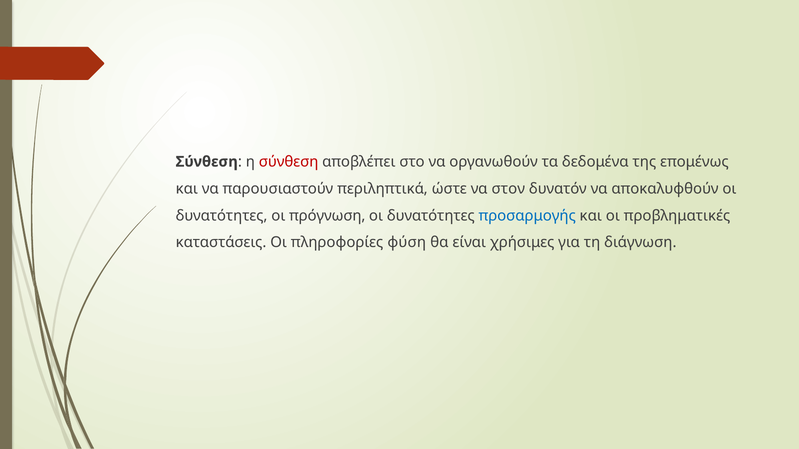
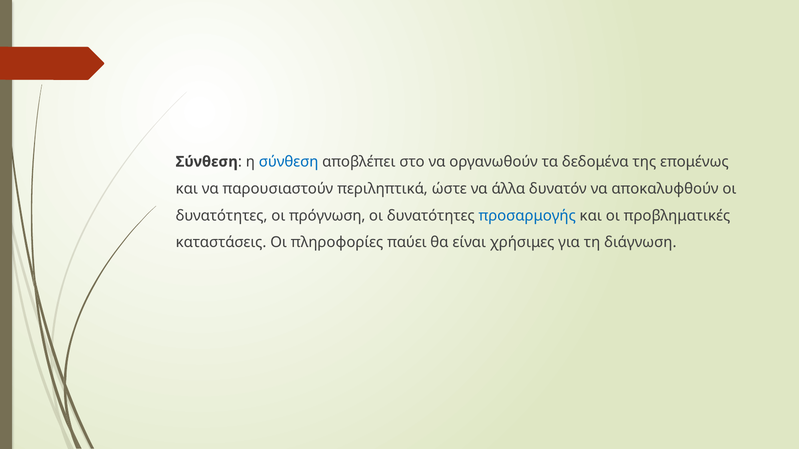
σύνθεση colour: red -> blue (289, 162)
στον: στον -> άλλα (508, 189)
φύση: φύση -> παύει (407, 243)
